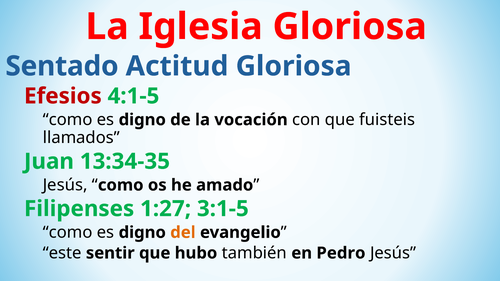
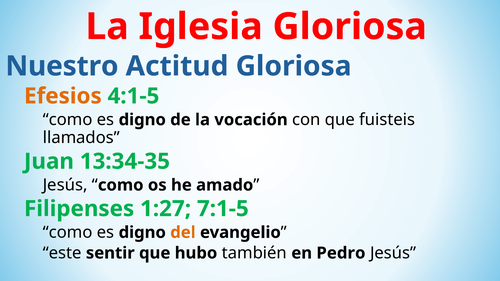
Sentado: Sentado -> Nuestro (62, 66)
Efesios colour: red -> orange (63, 96)
3:1-5: 3:1-5 -> 7:1-5 (223, 209)
